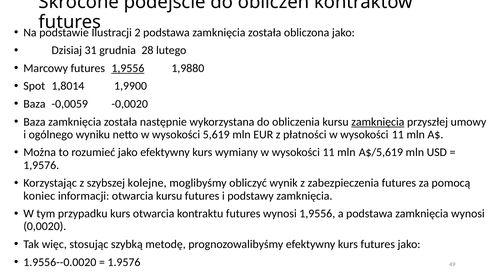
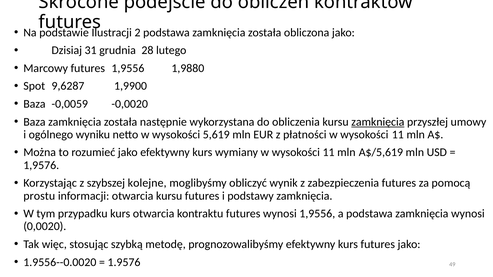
1,9556 underline: present -> none (128, 68)
1,8014: 1,8014 -> 9,6287 (68, 86)
koniec: koniec -> prostu (39, 196)
